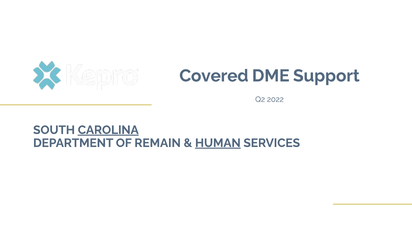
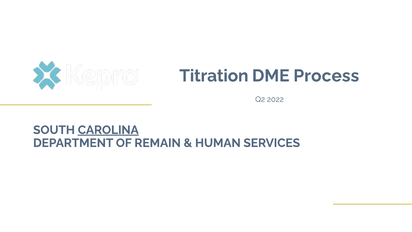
Covered: Covered -> Titration (214, 76)
Support: Support -> Process (326, 76)
HUMAN underline: present -> none (218, 143)
